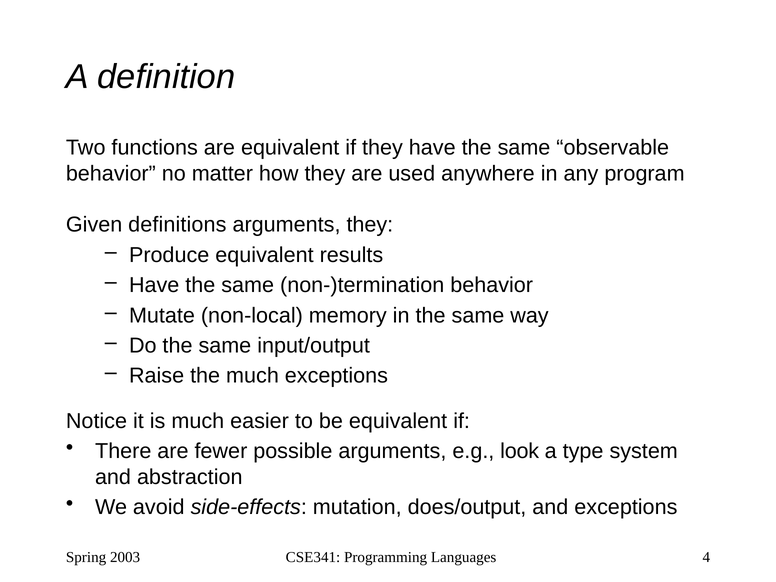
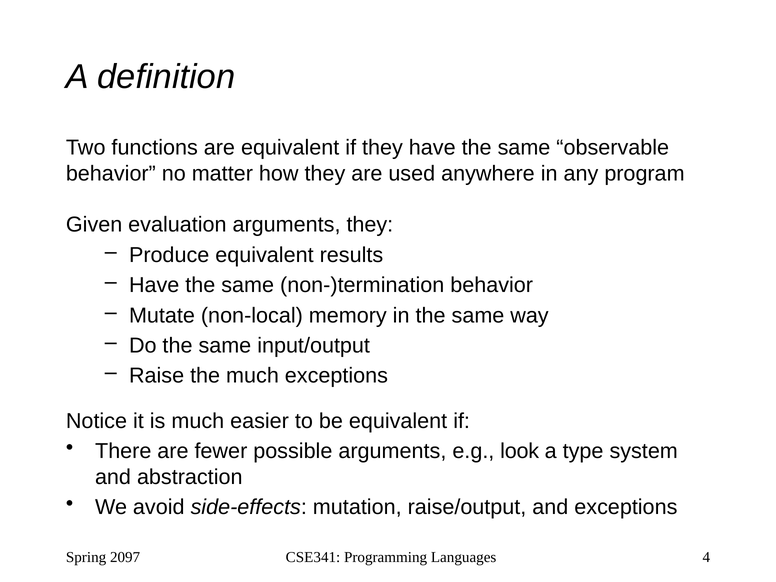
definitions: definitions -> evaluation (177, 225)
does/output: does/output -> raise/output (467, 507)
2003: 2003 -> 2097 (125, 557)
